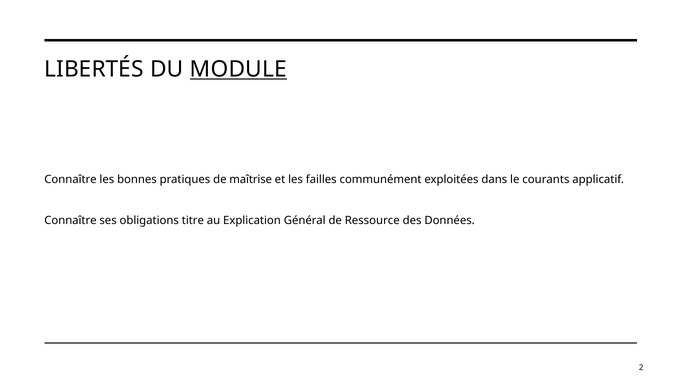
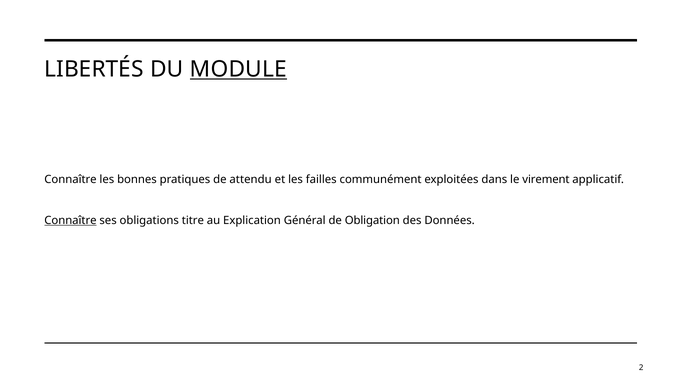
maîtrise: maîtrise -> attendu (251, 180)
courants: courants -> virement (546, 180)
Connaître underline: none -> present (70, 221)
Ressource: Ressource -> Obligation (372, 221)
